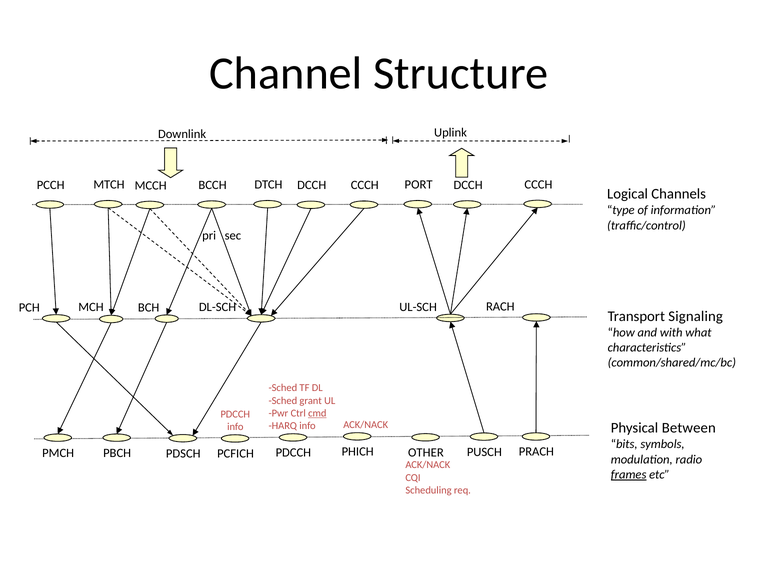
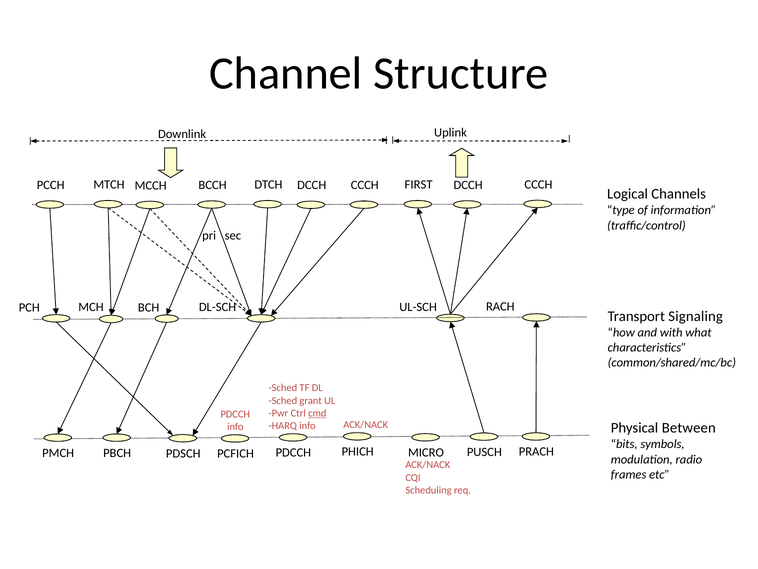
PORT: PORT -> FIRST (419, 184)
OTHER: OTHER -> MICRO (426, 452)
frames underline: present -> none (629, 474)
